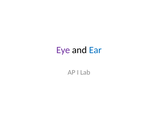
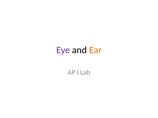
Ear colour: blue -> orange (95, 50)
